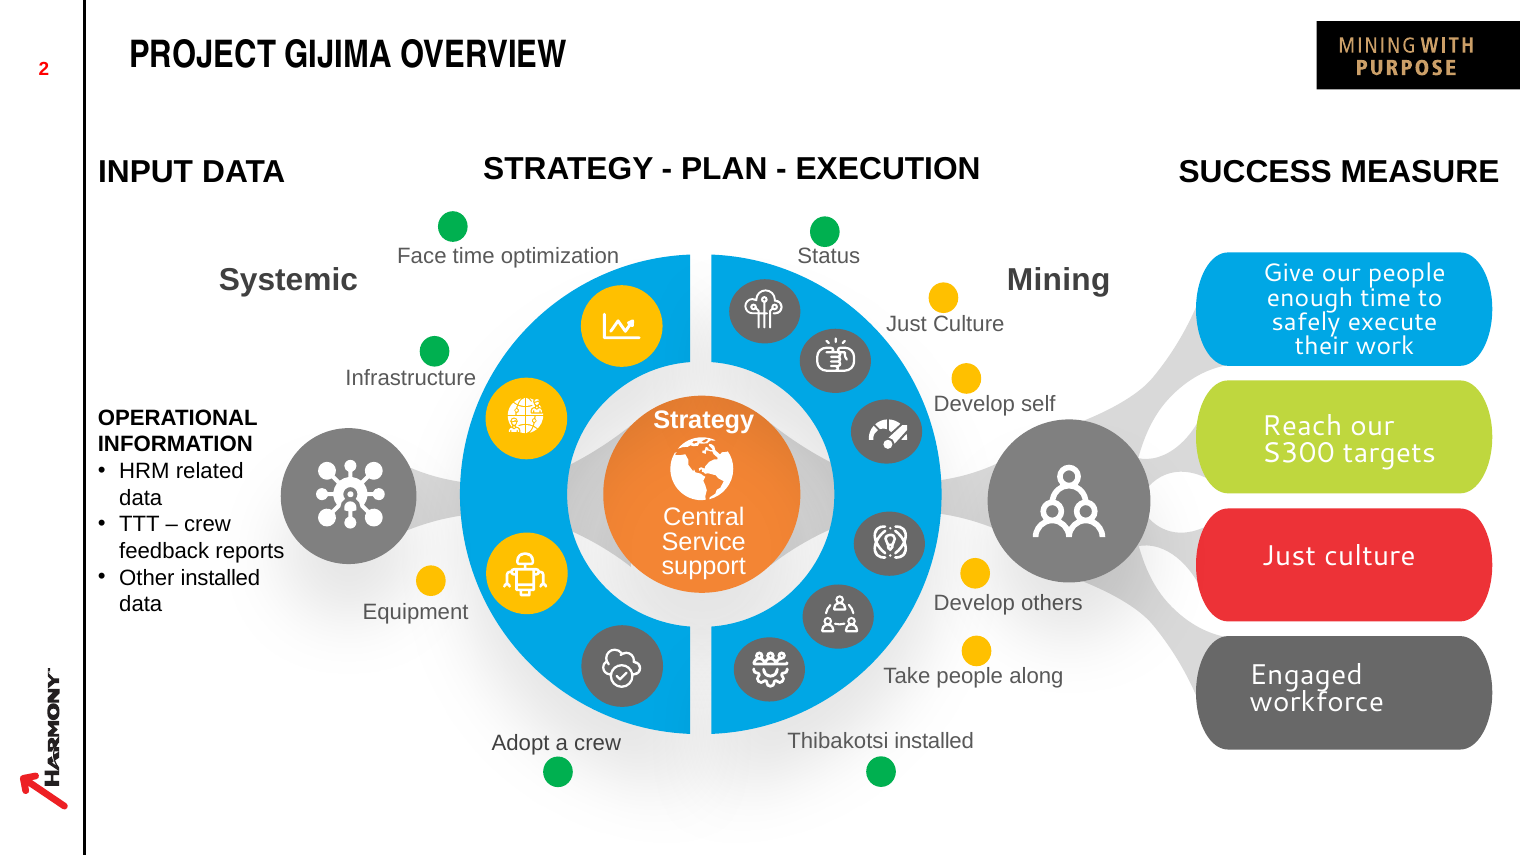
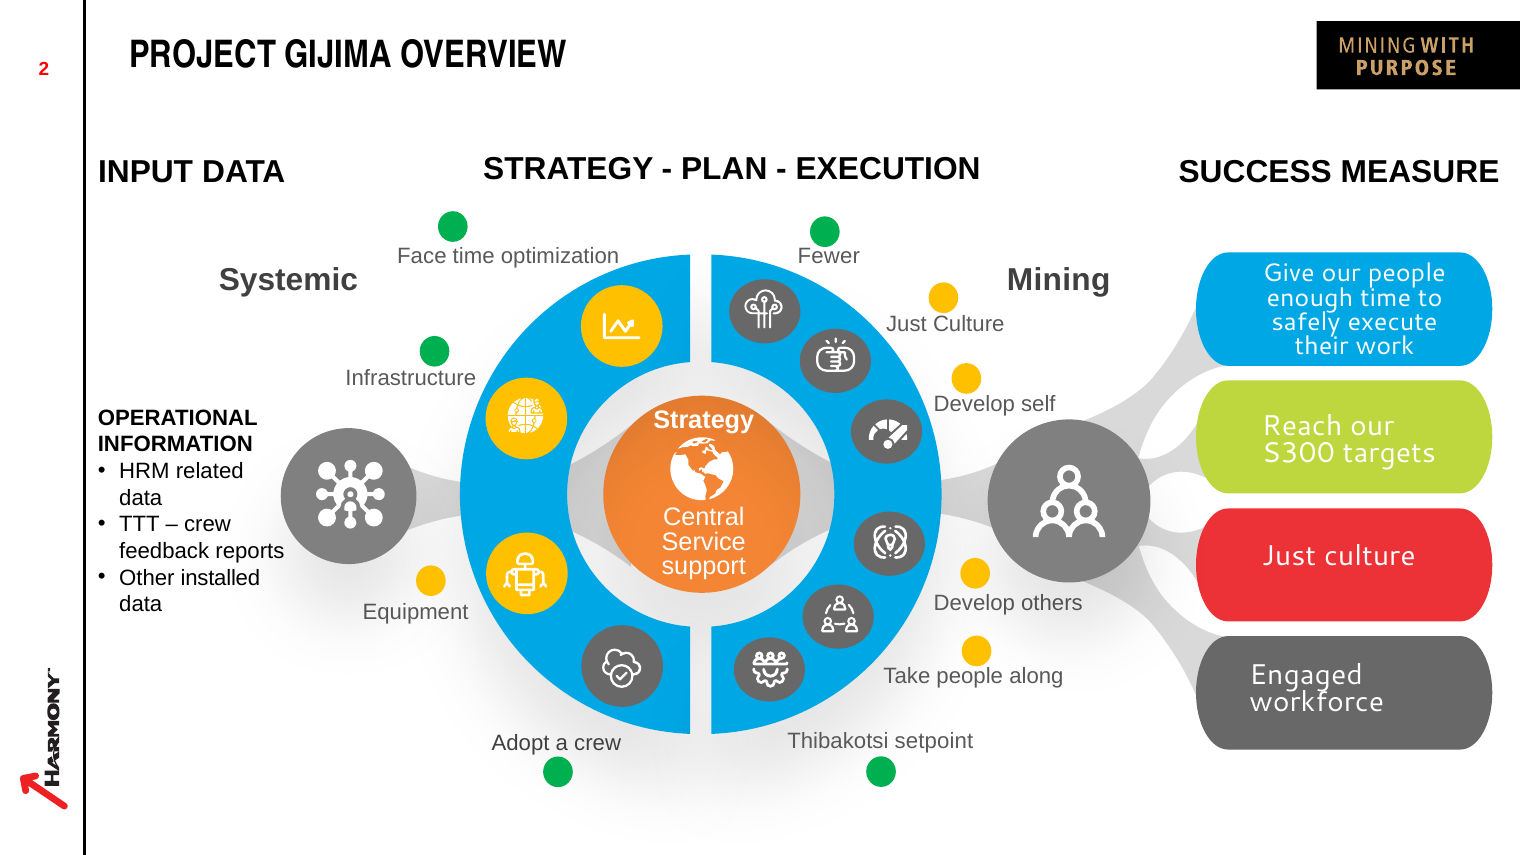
Status: Status -> Fewer (829, 256)
Thibakotsi installed: installed -> setpoint (934, 741)
